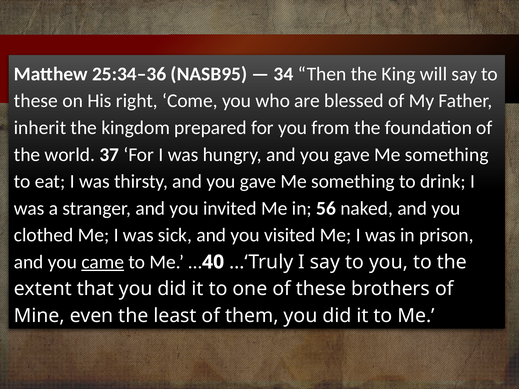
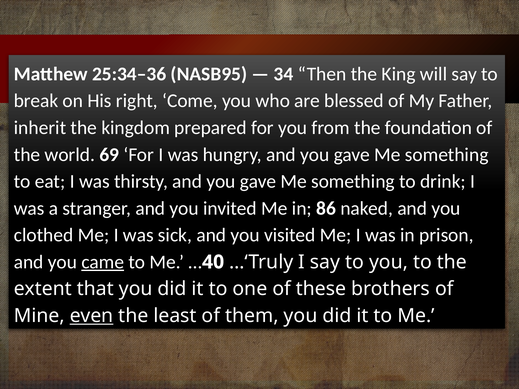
these: these -> break (36, 101)
37: 37 -> 69 (109, 155)
56: 56 -> 86 (326, 208)
even underline: none -> present (92, 316)
